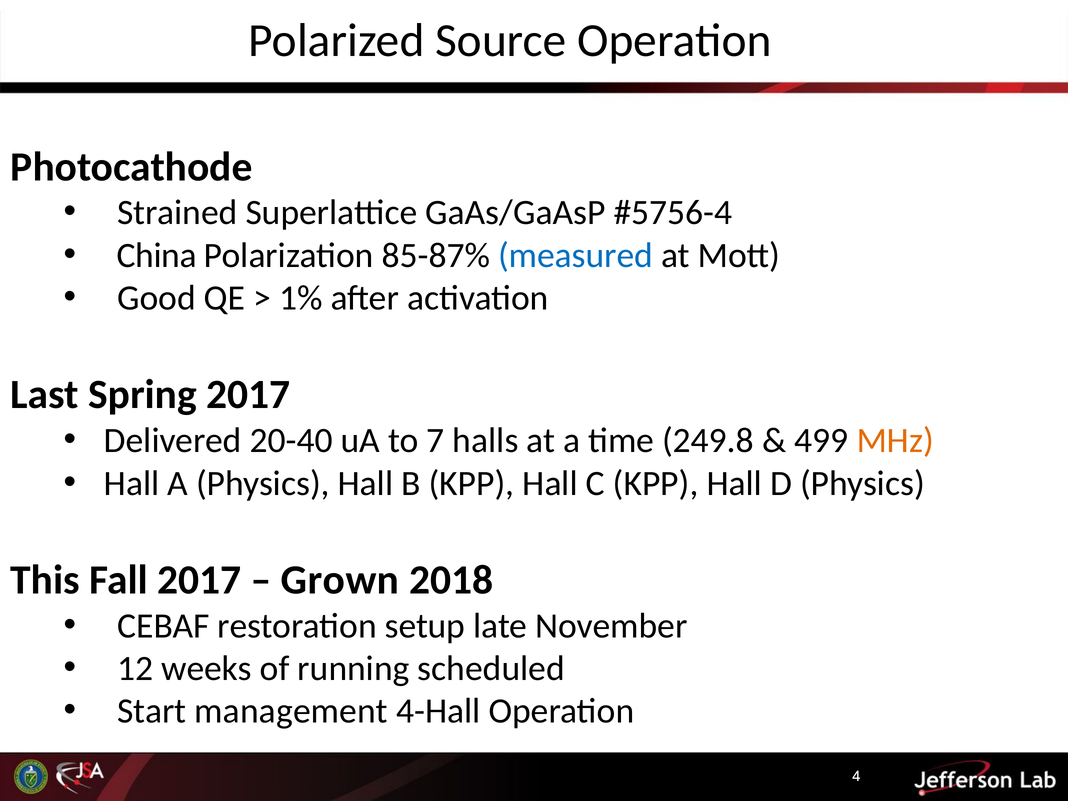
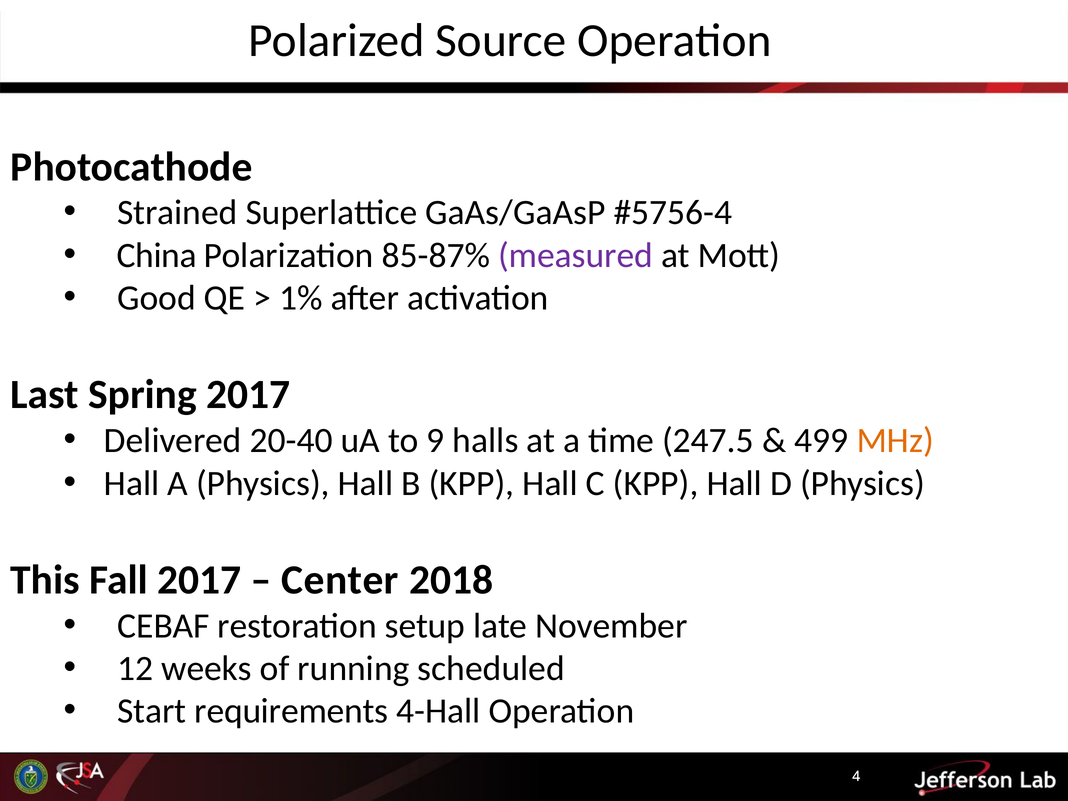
measured colour: blue -> purple (576, 255)
7: 7 -> 9 (435, 441)
249.8: 249.8 -> 247.5 (708, 441)
Grown: Grown -> Center (340, 580)
management: management -> requirements (291, 711)
